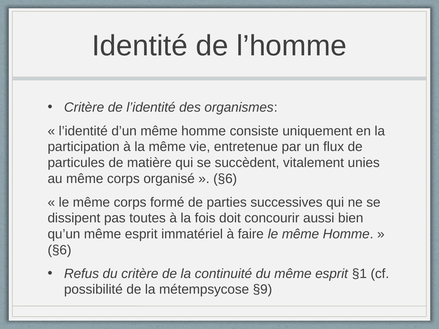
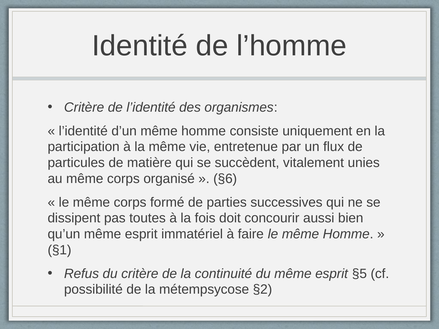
§6: §6 -> §1 (59, 250)
§1: §1 -> §5 (359, 274)
§9: §9 -> §2 (262, 290)
